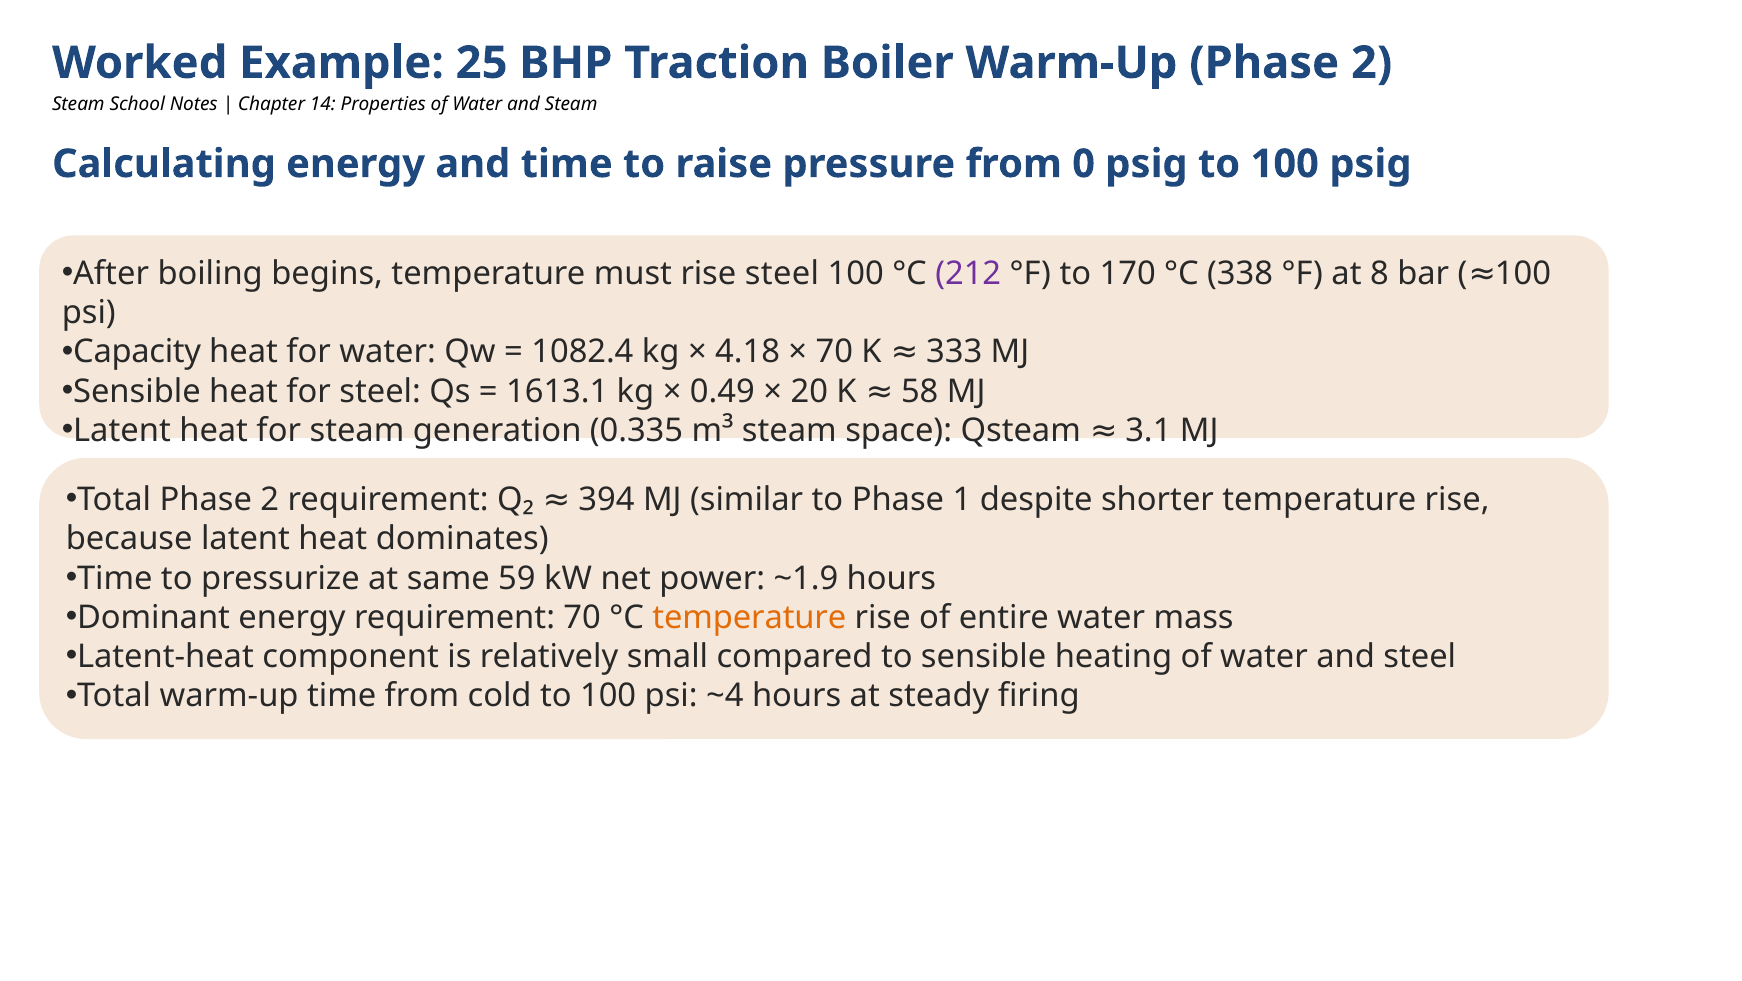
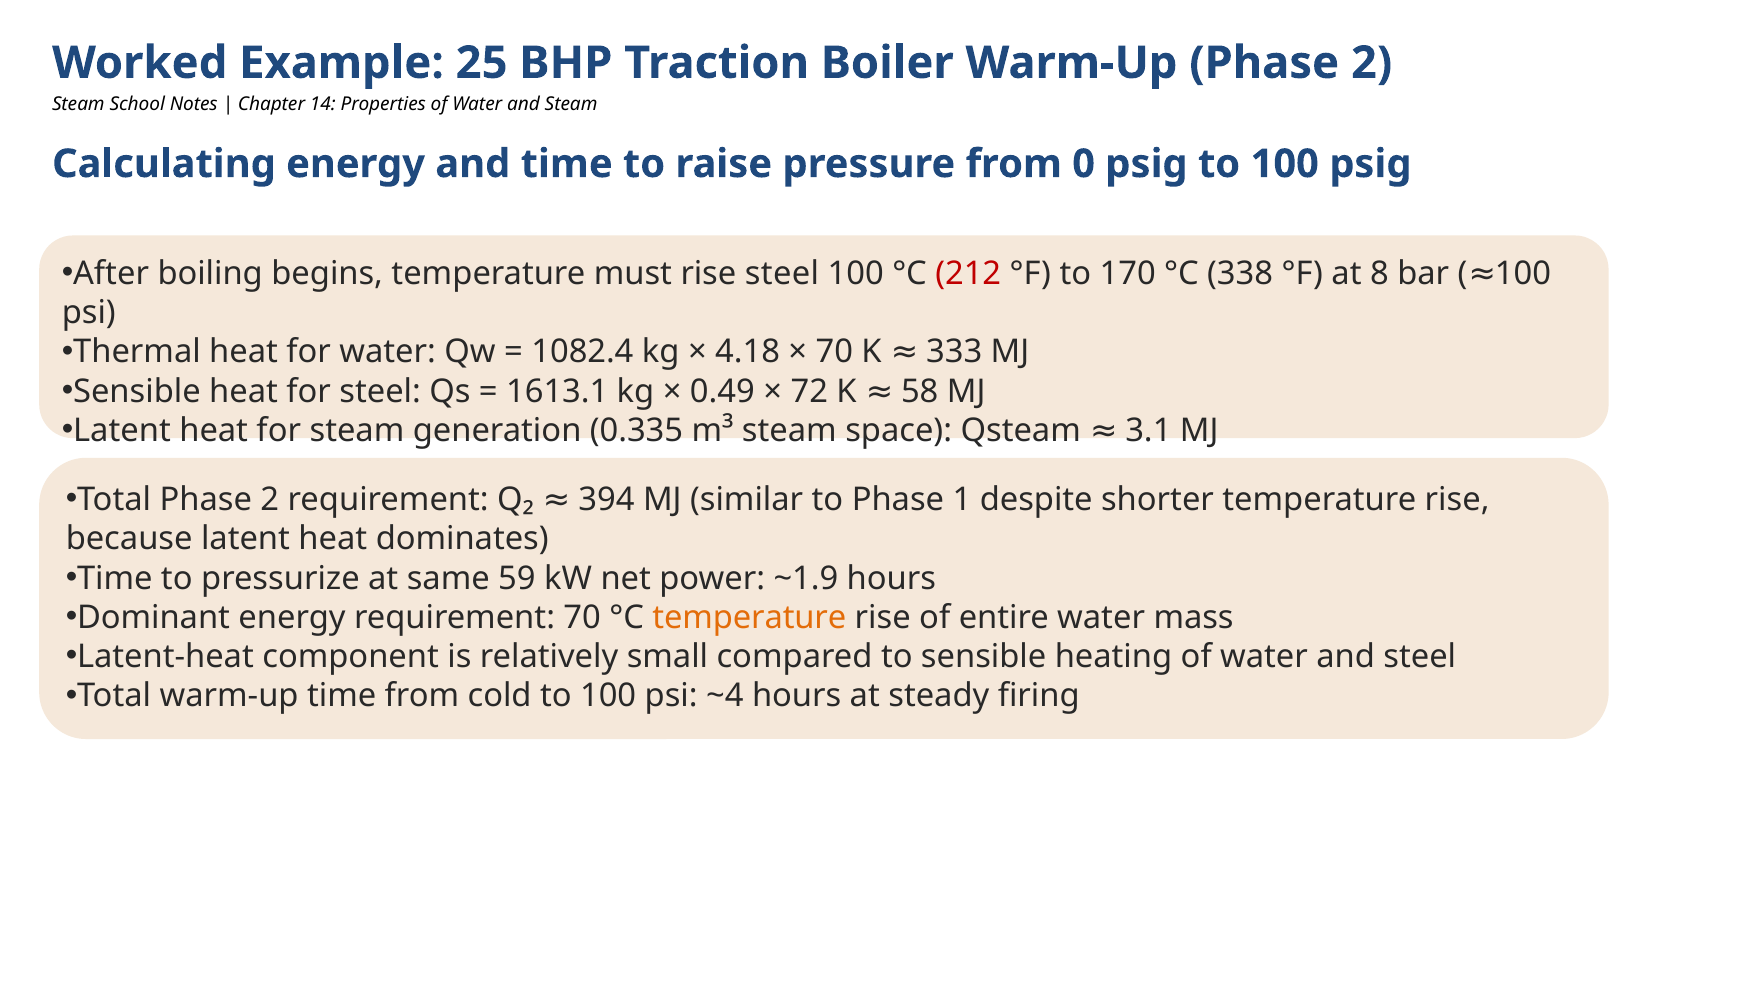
212 colour: purple -> red (968, 274)
Capacity: Capacity -> Thermal (137, 352)
20: 20 -> 72 (809, 391)
